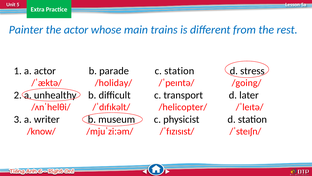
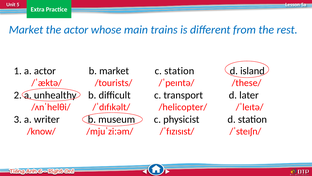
Painter: Painter -> Market (26, 30)
b parade: parade -> market (114, 71)
stress: stress -> island (252, 71)
/holiday/: /holiday/ -> /tourists/ (114, 83)
/going/: /going/ -> /these/ (247, 83)
